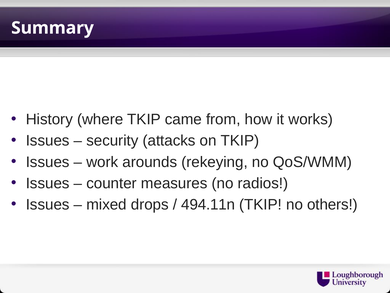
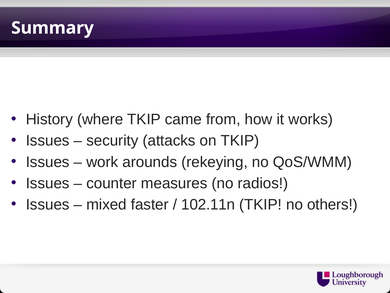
drops: drops -> faster (150, 204)
494.11n: 494.11n -> 102.11n (208, 204)
